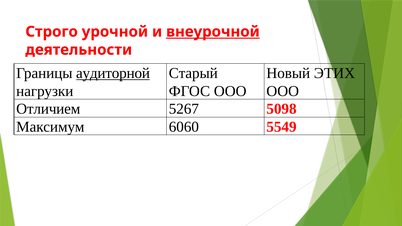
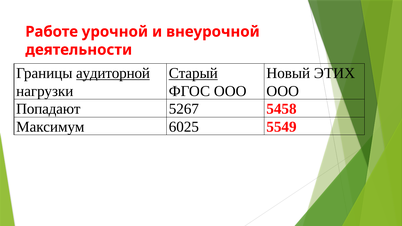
Строго: Строго -> Работе (52, 32)
внеурочной underline: present -> none (213, 32)
Старый underline: none -> present (193, 73)
Отличием: Отличием -> Попадают (48, 109)
5098: 5098 -> 5458 (281, 109)
6060: 6060 -> 6025 (184, 127)
